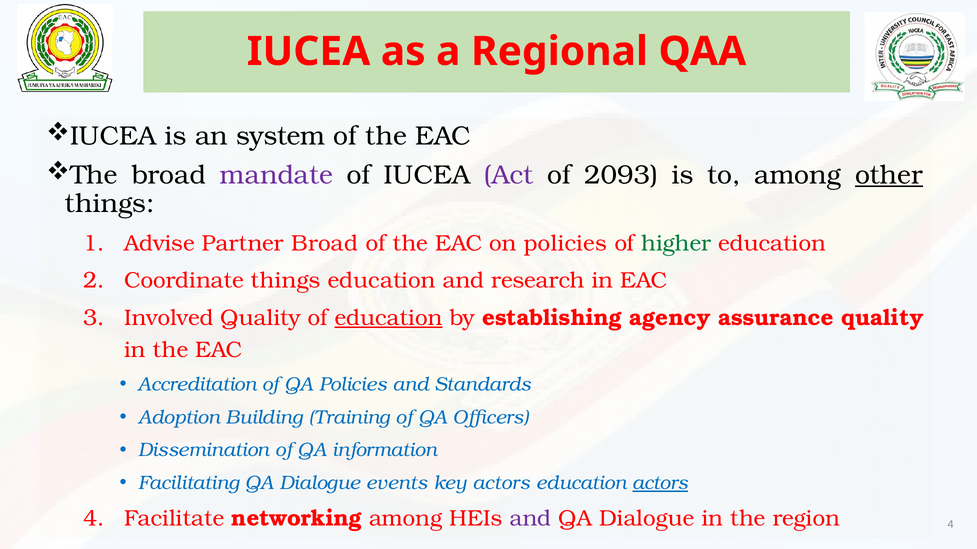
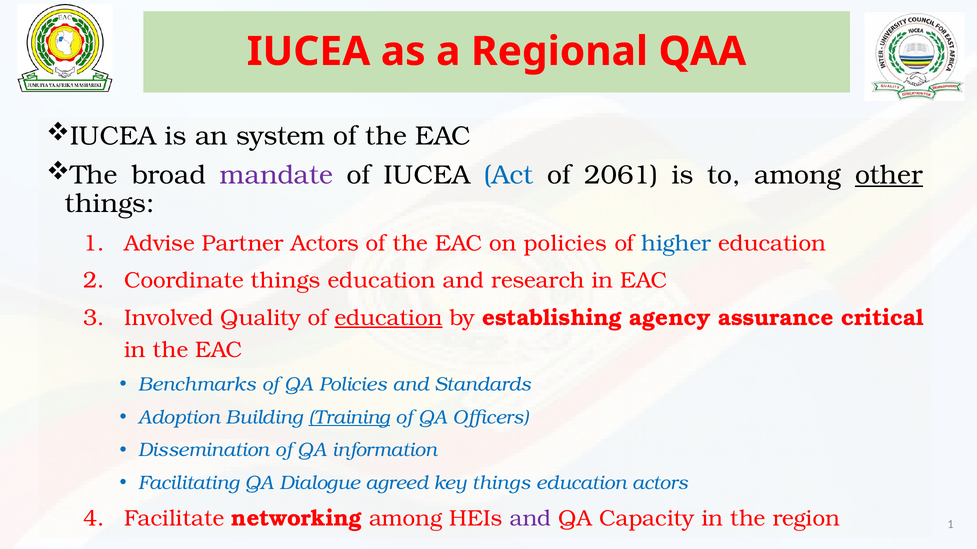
Act colour: purple -> blue (509, 175)
2093: 2093 -> 2061 (621, 175)
Partner Broad: Broad -> Actors (325, 243)
higher colour: green -> blue (676, 243)
assurance quality: quality -> critical (882, 318)
Accreditation: Accreditation -> Benchmarks (197, 385)
Training underline: none -> present (349, 418)
events: events -> agreed (397, 483)
key actors: actors -> things (502, 483)
actors underline: present -> none (660, 483)
Dialogue: Dialogue -> Capacity (647, 519)
region 4: 4 -> 1 (951, 525)
